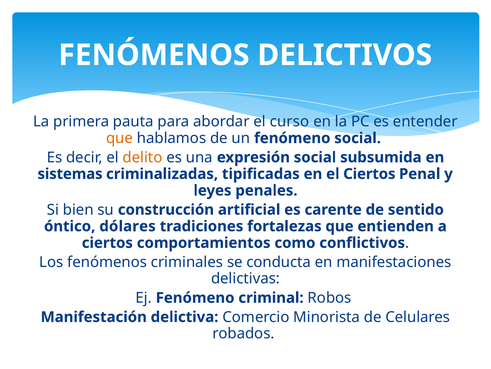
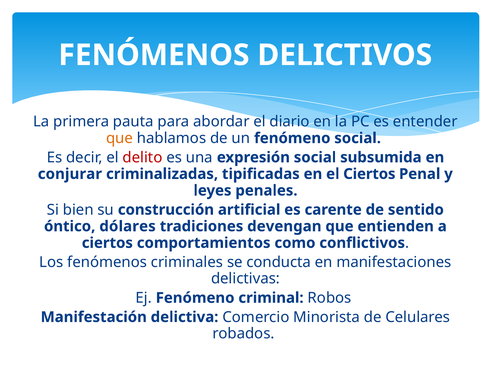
curso: curso -> diario (290, 121)
delito colour: orange -> red (143, 157)
sistemas: sistemas -> conjurar (70, 174)
fortalezas: fortalezas -> devengan (284, 226)
